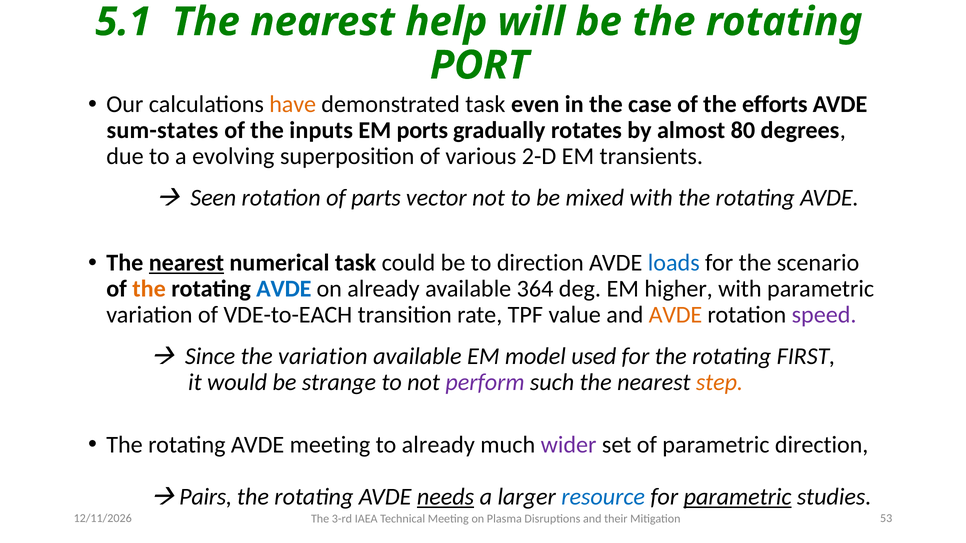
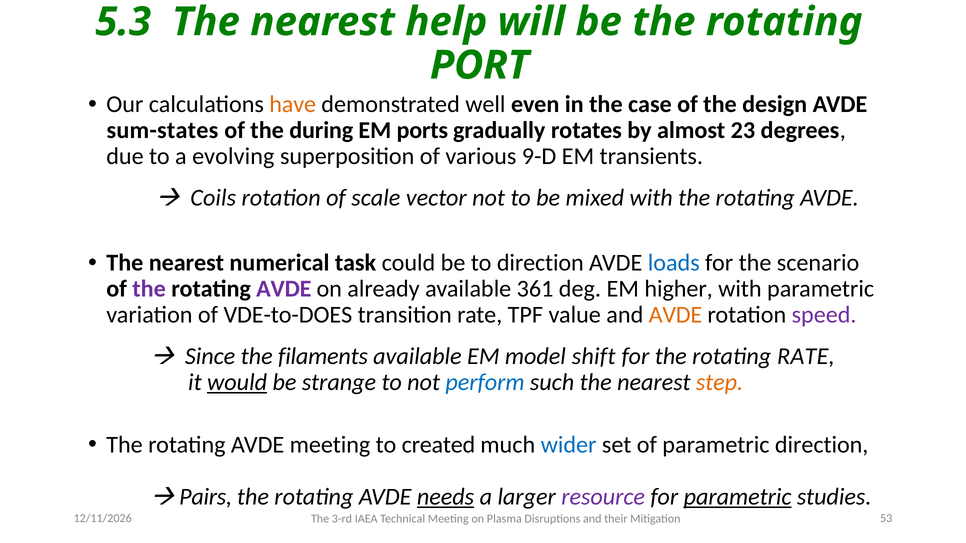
5.1: 5.1 -> 5.3 (123, 22)
demonstrated task: task -> well (485, 104)
efforts: efforts -> design (775, 104)
inputs: inputs -> during (321, 131)
80: 80 -> 23 (743, 131)
2-D: 2-D -> 9-D (539, 157)
Seen: Seen -> Coils (213, 198)
parts: parts -> scale (376, 198)
nearest underline: present -> none (186, 263)
the colour: orange -> purple (149, 289)
AVDE colour: blue -> purple (284, 289)
364: 364 -> 361 (535, 289)
VDE-to-EACH: VDE-to-EACH -> VDE-to-DOES (288, 315)
the variation: variation -> filaments (323, 356)
used: used -> shift (594, 356)
rotating FIRST: FIRST -> RATE (806, 356)
would underline: none -> present (237, 383)
perform colour: purple -> blue (485, 383)
to already: already -> created (438, 445)
wider colour: purple -> blue (569, 445)
resource colour: blue -> purple (603, 497)
